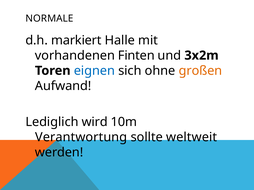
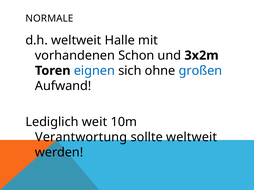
d.h markiert: markiert -> weltweit (76, 40)
Finten: Finten -> Schon (136, 56)
großen colour: orange -> blue (200, 71)
wird: wird -> weit (95, 122)
